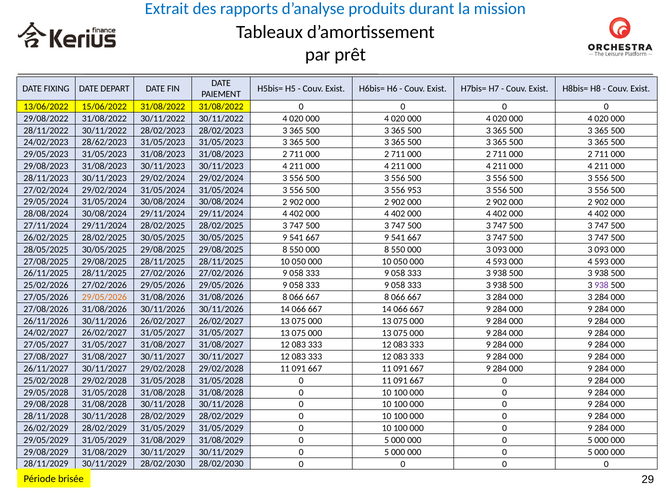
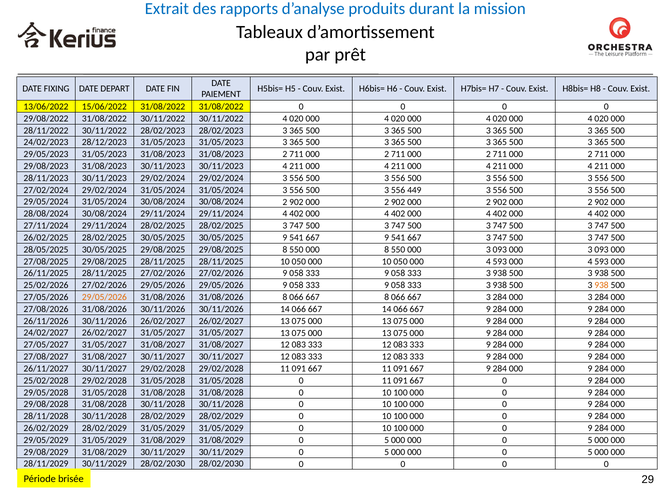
28/62/2023: 28/62/2023 -> 28/12/2023 (104, 142)
953: 953 -> 449 (414, 190)
938 colour: purple -> orange (602, 285)
